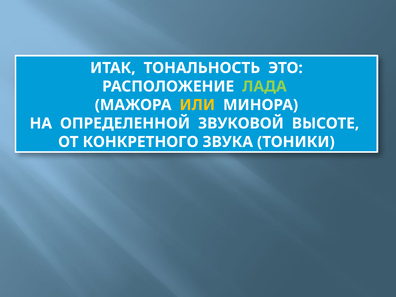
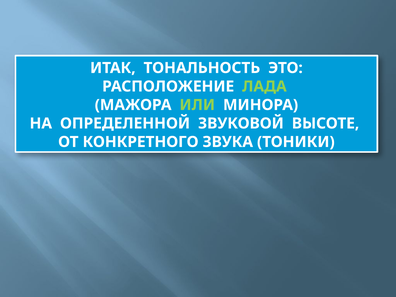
ИЛИ colour: yellow -> light green (197, 105)
